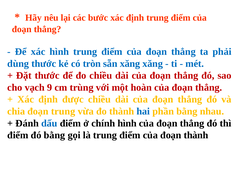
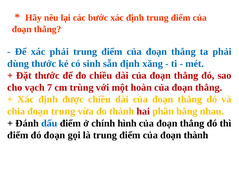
xác hình: hình -> phải (59, 52)
tròn: tròn -> sinh (92, 64)
sẵn xăng: xăng -> định (130, 64)
9: 9 -> 7 (50, 88)
hai colour: blue -> red (143, 111)
đó bằng: bằng -> đoạn (54, 135)
